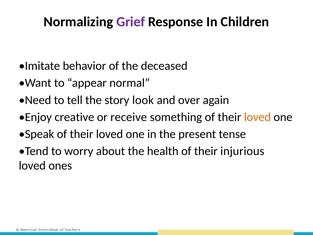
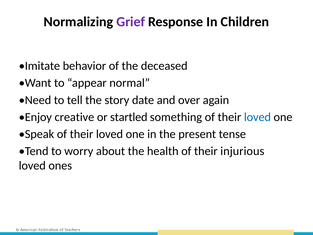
look: look -> date (143, 100)
receive: receive -> startled (129, 117)
loved colour: orange -> blue (257, 117)
